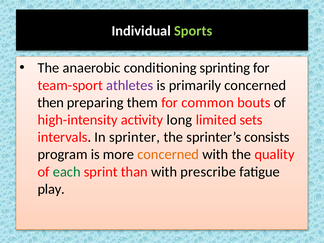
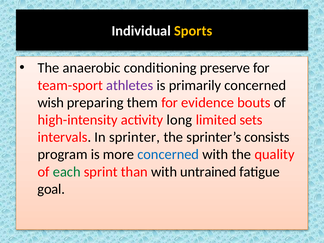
Sports colour: light green -> yellow (193, 31)
sprinting: sprinting -> preserve (225, 68)
then: then -> wish (51, 103)
common: common -> evidence (208, 103)
concerned colour: orange -> blue (168, 154)
prescribe: prescribe -> untrained (208, 172)
play: play -> goal (51, 189)
